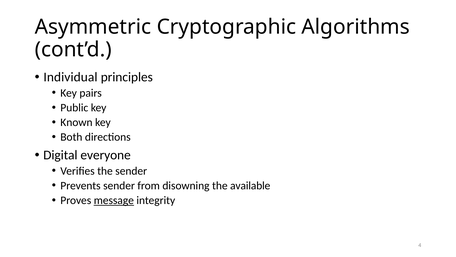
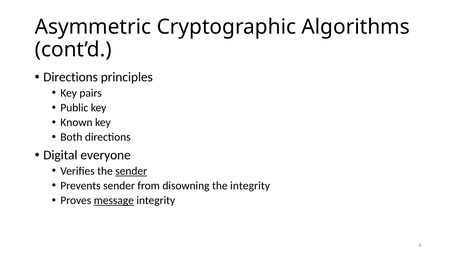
Individual: Individual -> Directions (71, 77)
sender underline: none -> present (131, 171)
the available: available -> integrity (250, 185)
